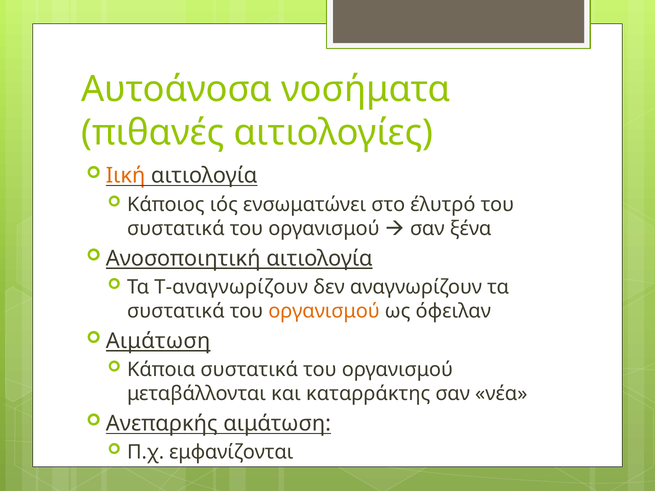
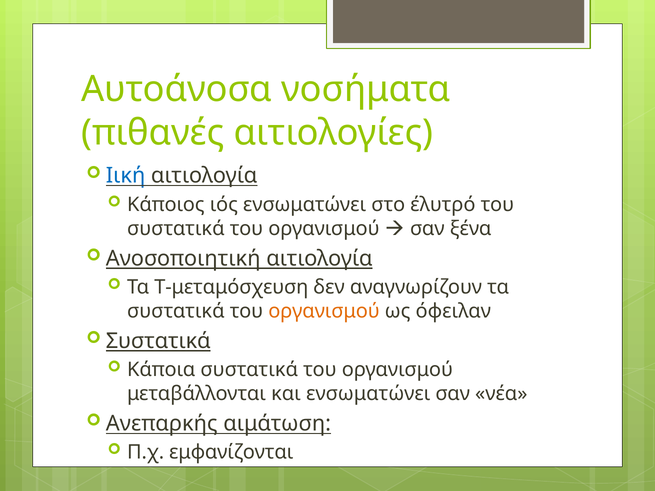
Ιική colour: orange -> blue (126, 176)
Τ-αναγνωρίζουν: Τ-αναγνωρίζουν -> Τ-μεταμόσχευση (231, 287)
Αιμάτωση: Αιμάτωση -> Συστατικά (158, 341)
και καταρράκτης: καταρράκτης -> ενσωματώνει (368, 394)
